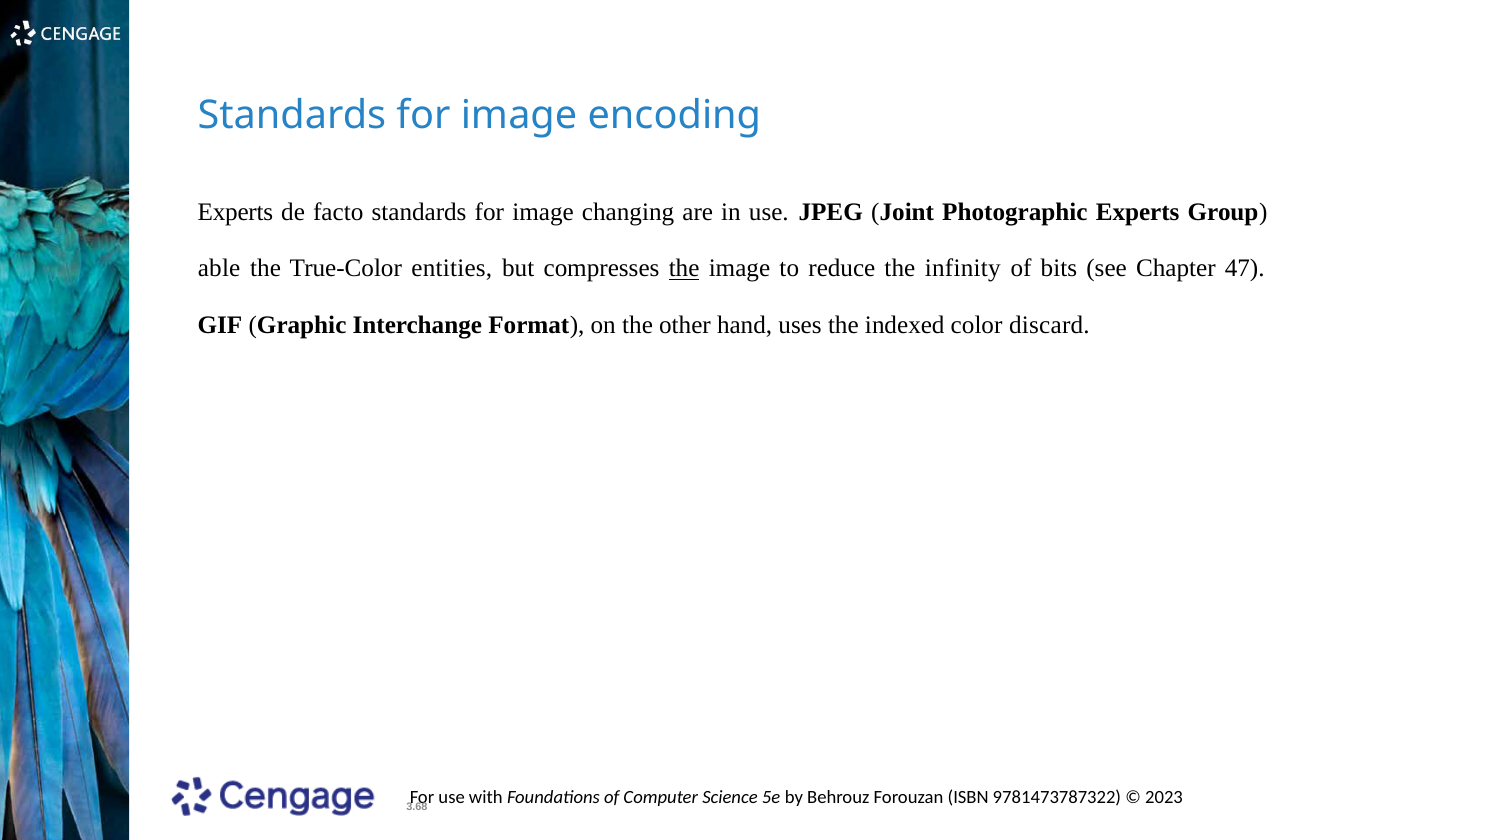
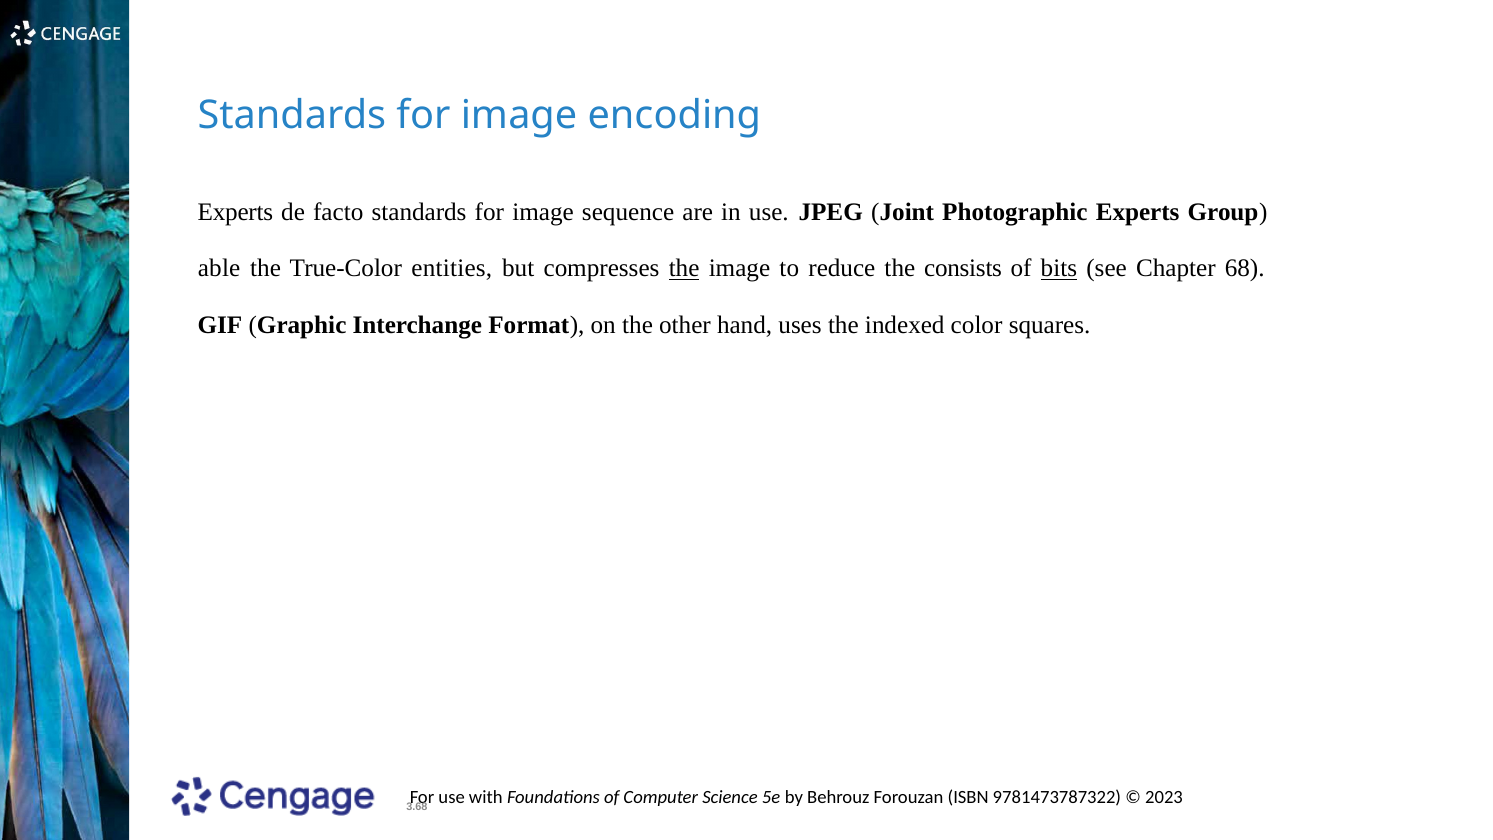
changing: changing -> sequence (628, 212)
infinity: infinity -> consists (963, 269)
bits underline: none -> present (1059, 269)
47: 47 -> 68 (1245, 269)
discard: discard -> squares (1050, 325)
